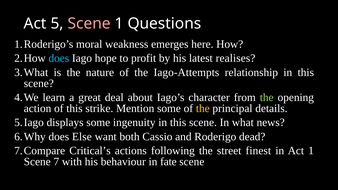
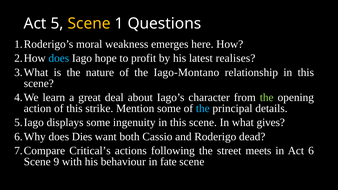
Scene colour: pink -> yellow (89, 24)
Iago-Attempts: Iago-Attempts -> Iago-Montano (186, 72)
the colour: yellow -> light blue (203, 108)
news: news -> gives (271, 123)
Else: Else -> Dies (82, 137)
finest: finest -> meets (258, 151)
Act 1: 1 -> 6 (311, 151)
7: 7 -> 9 (56, 162)
